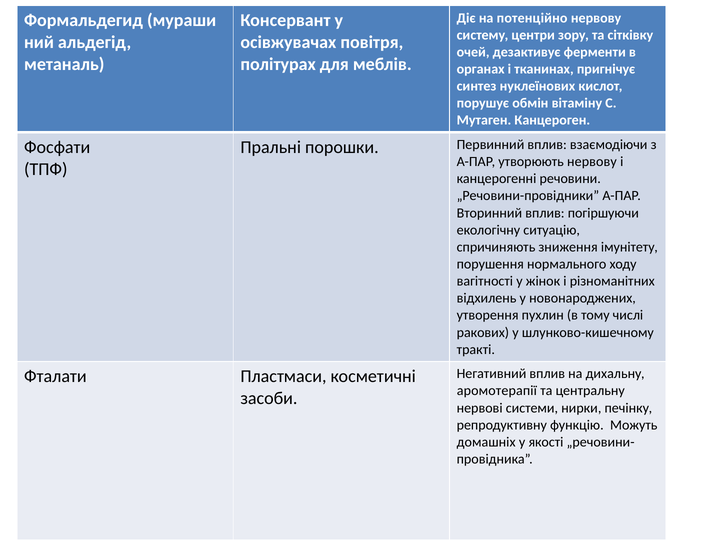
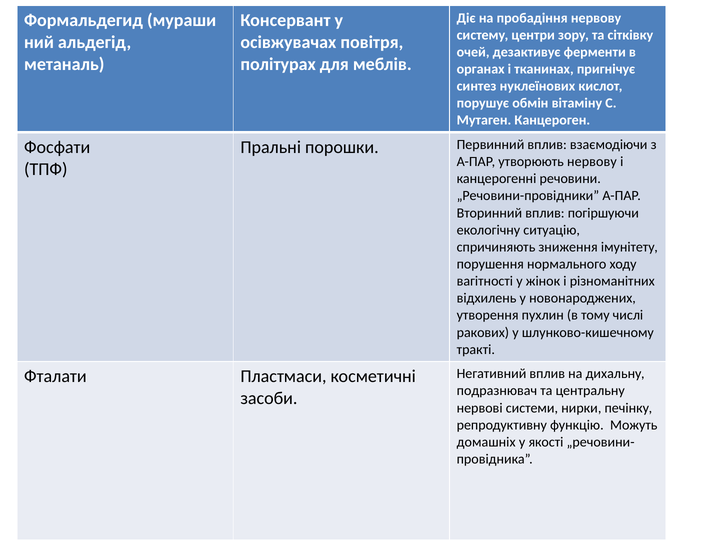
потенційно: потенційно -> пробадіння (532, 18)
аромотерапії: аромотерапії -> подразнювач (497, 391)
